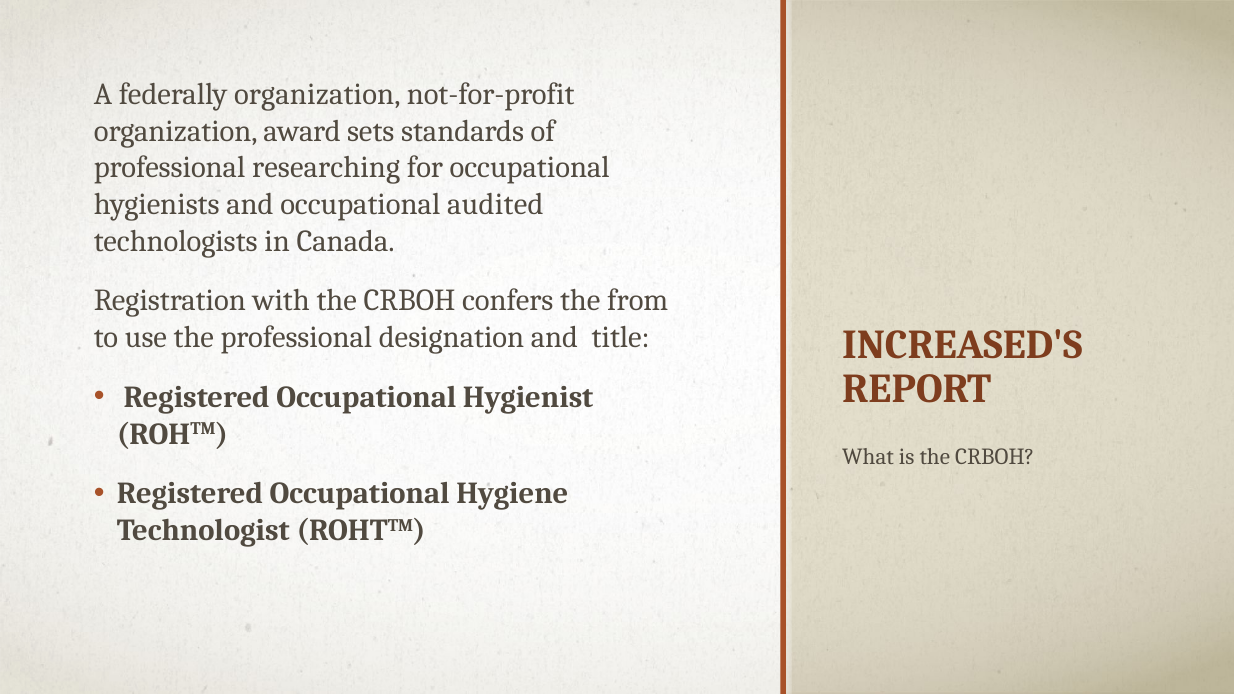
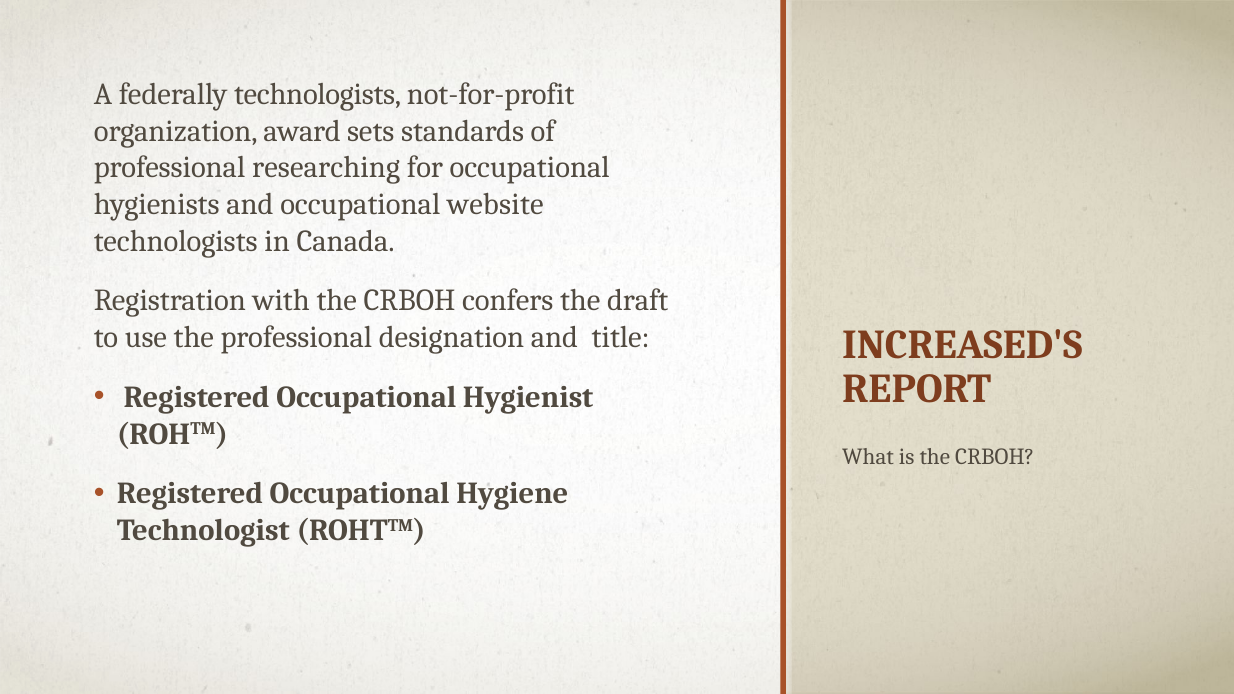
federally organization: organization -> technologists (318, 94)
audited: audited -> website (495, 204)
from: from -> draft (638, 301)
